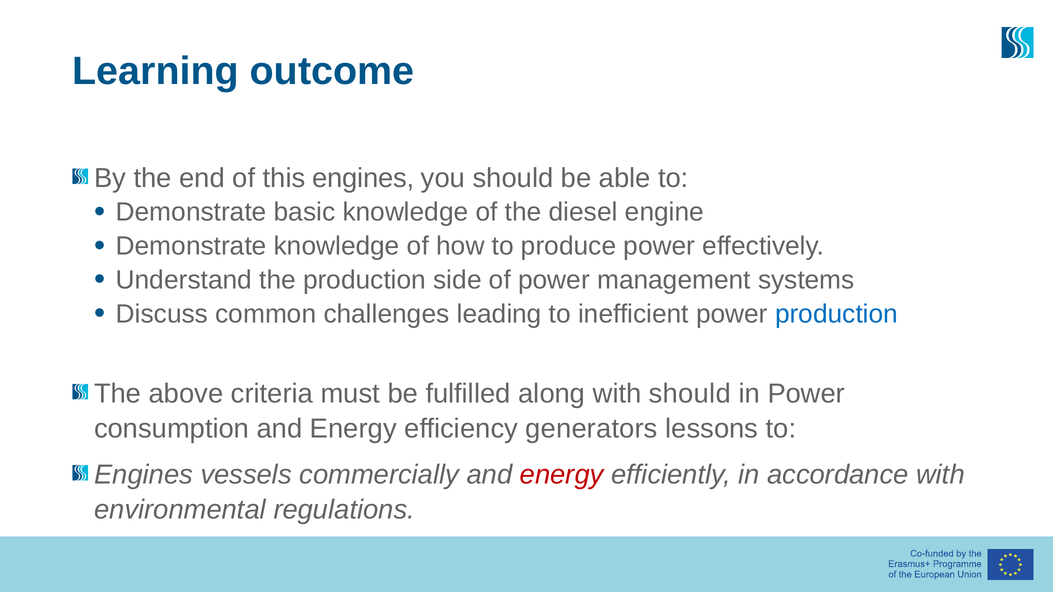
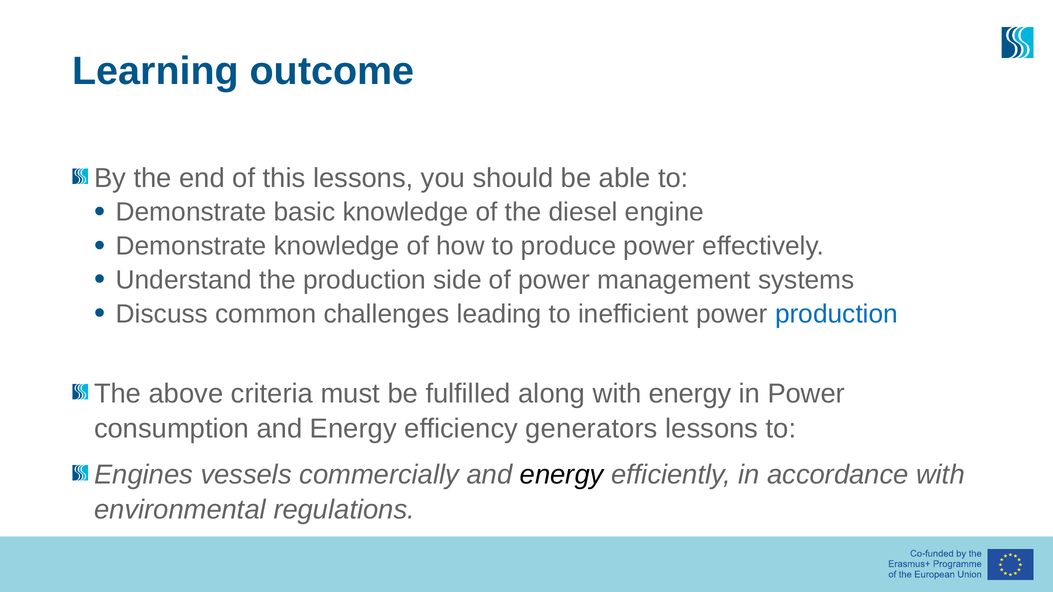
this engines: engines -> lessons (363, 178)
with should: should -> energy (690, 394)
energy colour: red -> black (562, 475)
